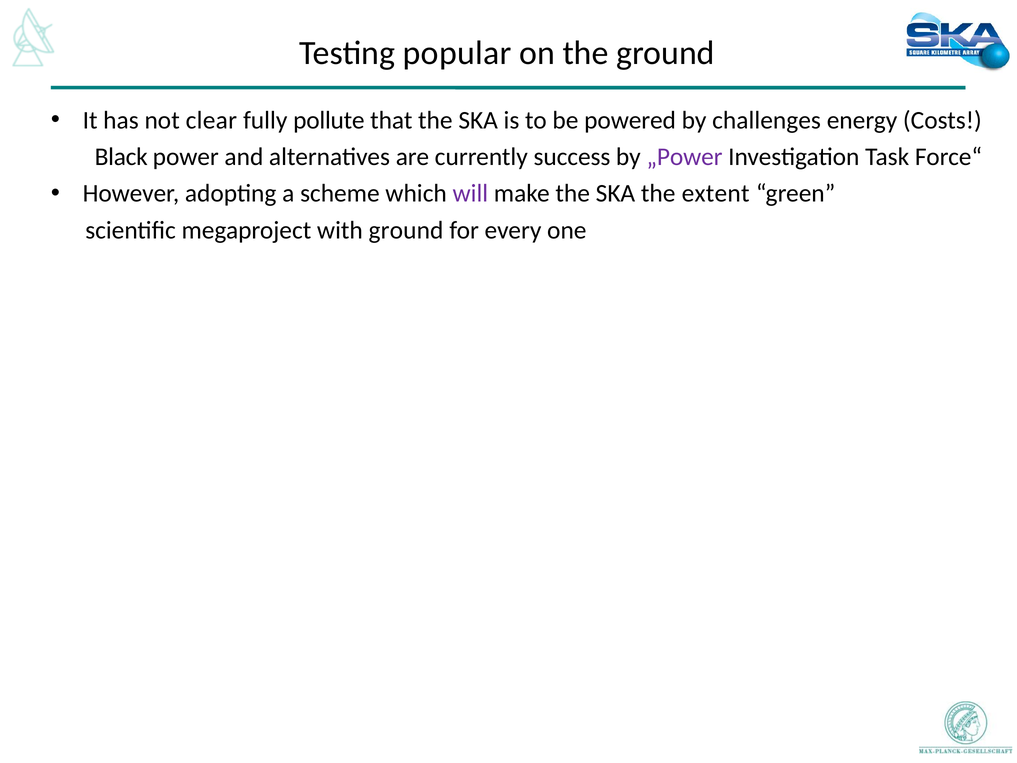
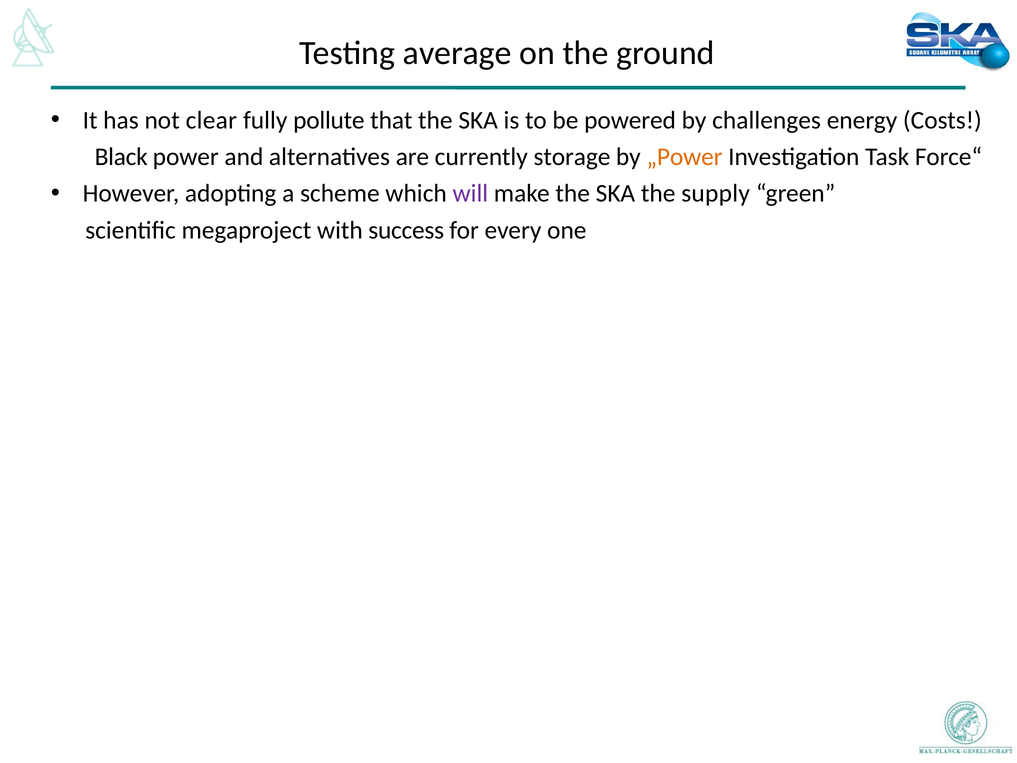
popular: popular -> average (457, 53)
success: success -> storage (572, 157)
„Power colour: purple -> orange (684, 157)
extent: extent -> supply (716, 194)
with ground: ground -> success (406, 230)
